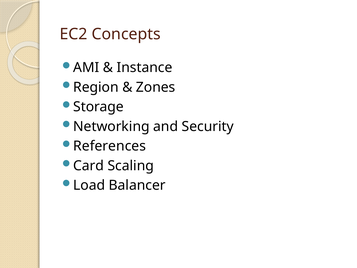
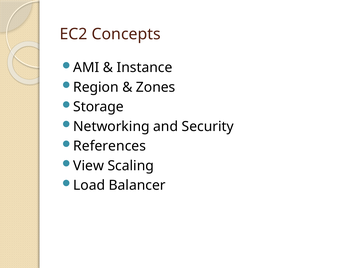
Card: Card -> View (89, 166)
